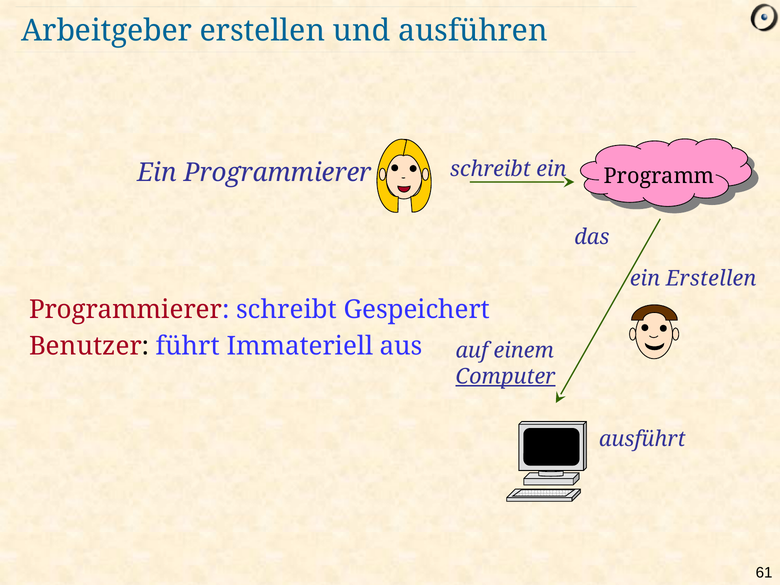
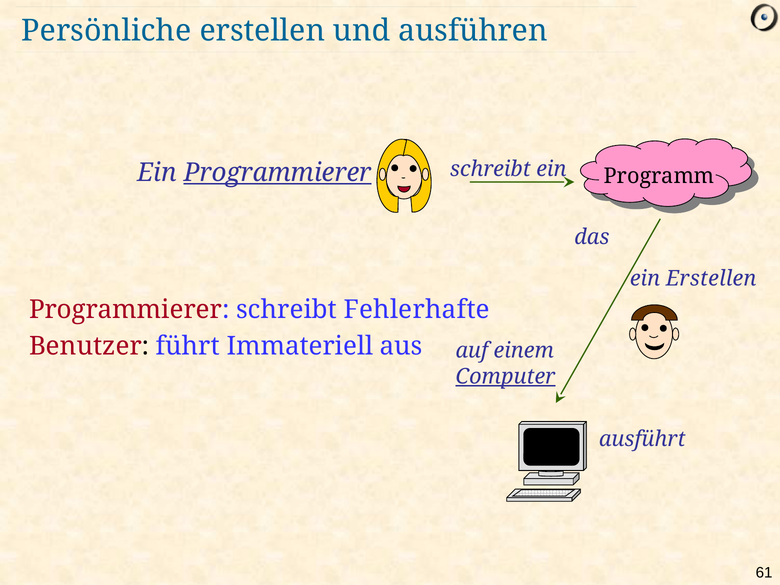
Arbeitgeber: Arbeitgeber -> Persönliche (106, 31)
Programmierer underline: none -> present (278, 173)
Gespeichert: Gespeichert -> Fehlerhafte (417, 310)
